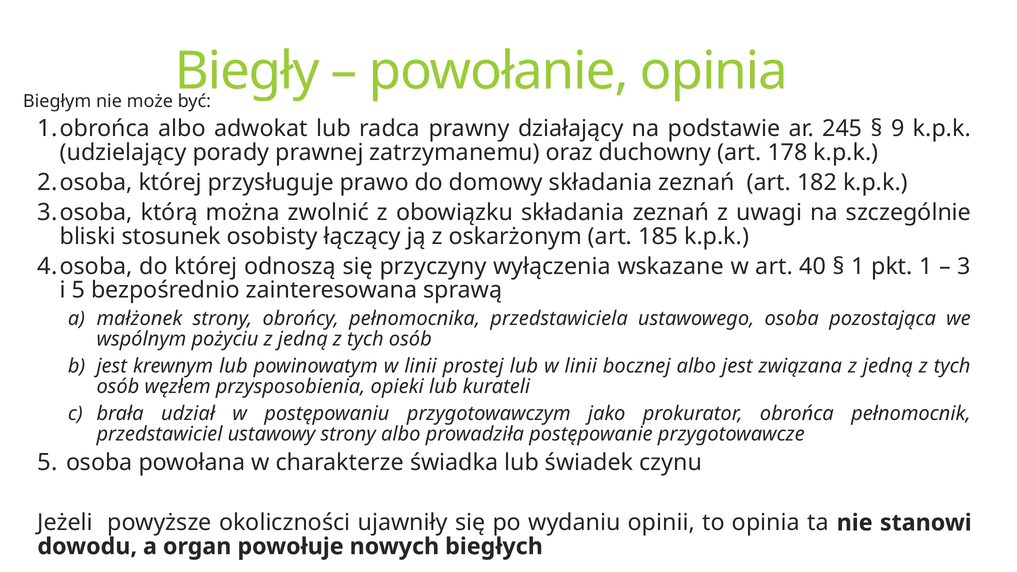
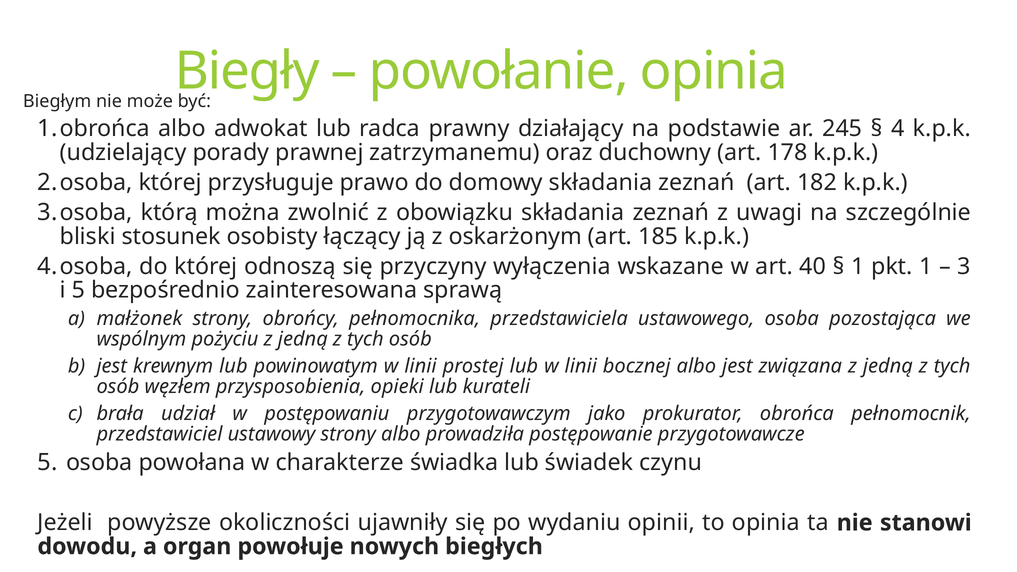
9: 9 -> 4 (898, 129)
